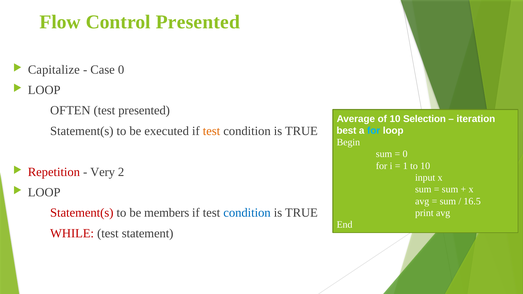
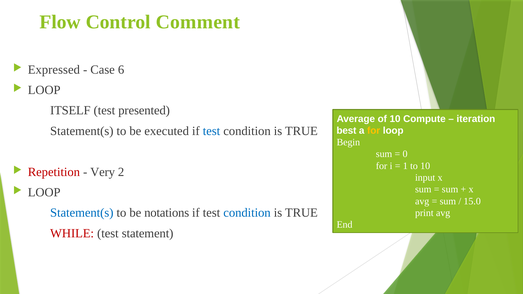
Control Presented: Presented -> Comment (198, 22)
Capitalize: Capitalize -> Expressed (54, 70)
Case 0: 0 -> 6 (121, 70)
OFTEN: OFTEN -> ITSELF (70, 111)
Selection: Selection -> Compute (424, 119)
test colour: orange -> blue (212, 131)
for colour: light blue -> yellow (374, 131)
16.5: 16.5 -> 15.0 (472, 201)
Statement(s colour: red -> blue (82, 213)
members: members -> notations (167, 213)
